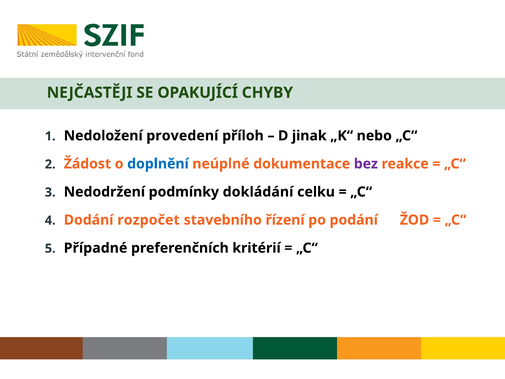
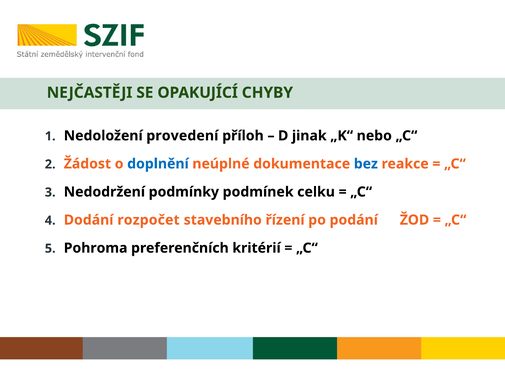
bez colour: purple -> blue (366, 164)
dokládání: dokládání -> podmínek (258, 192)
Případné: Případné -> Pohroma (96, 248)
